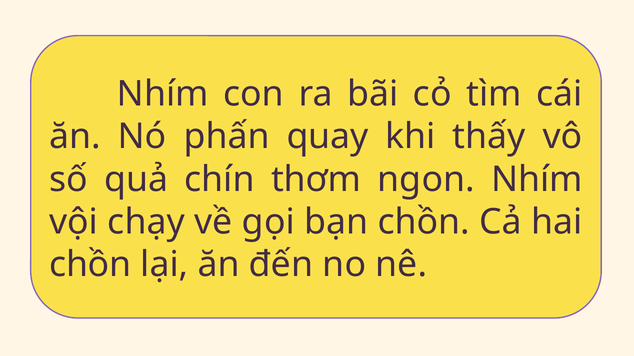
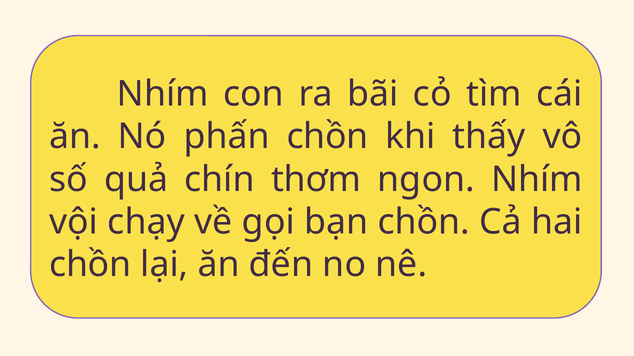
phấn quay: quay -> chồn (328, 137)
